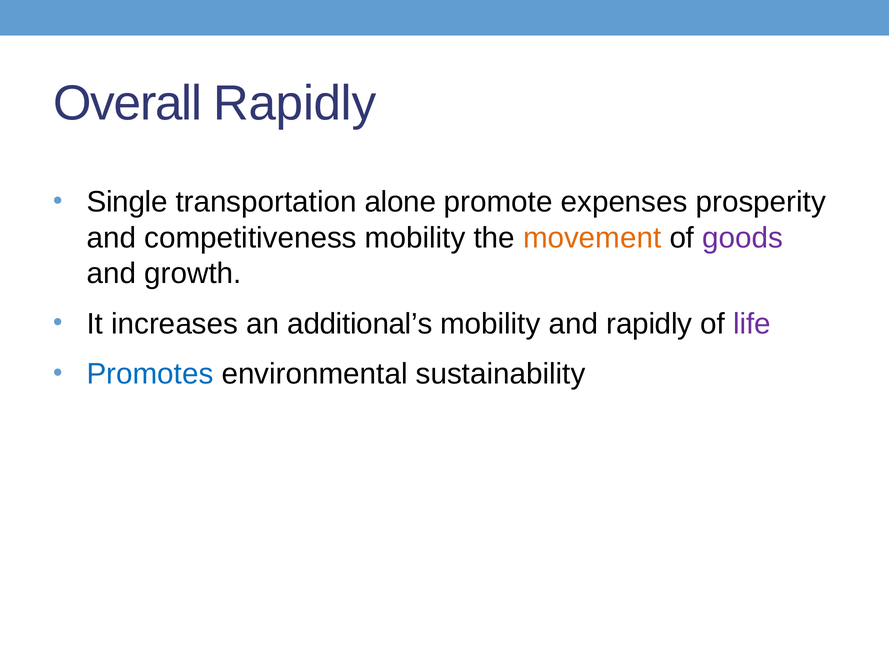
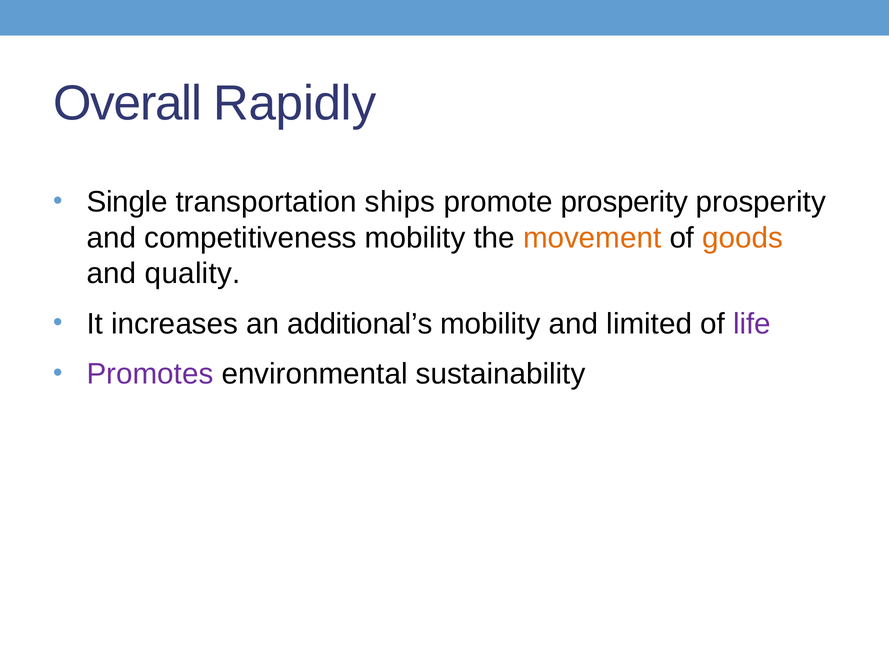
alone: alone -> ships (400, 202)
promote expenses: expenses -> prosperity (624, 202)
goods colour: purple -> orange (743, 238)
growth: growth -> quality (193, 273)
and rapidly: rapidly -> limited (649, 324)
Promotes colour: blue -> purple (150, 374)
